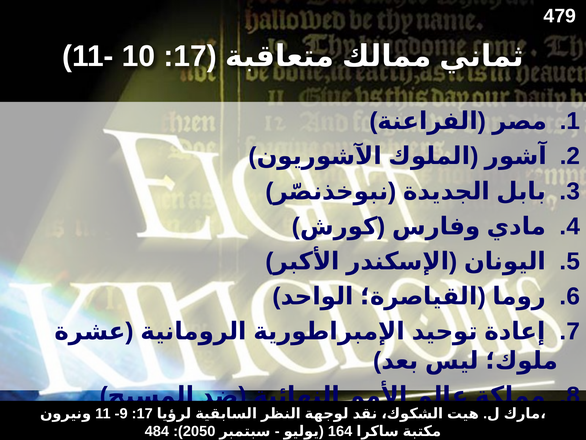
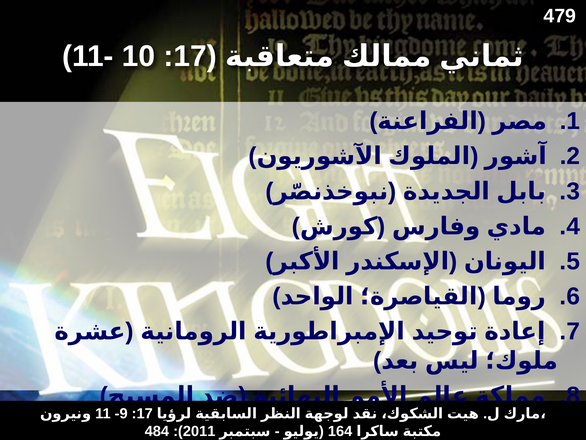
2050: 2050 -> 2011 (199, 431)
